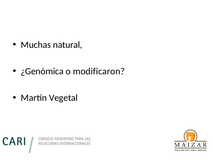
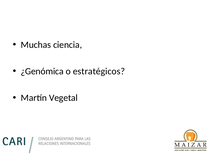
natural: natural -> ciencia (68, 45)
modificaron: modificaron -> estratégicos (99, 71)
